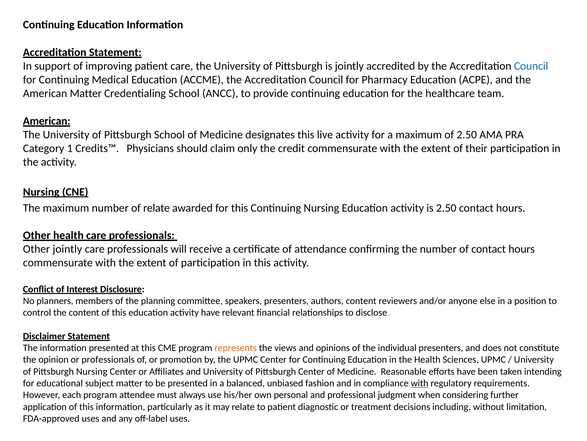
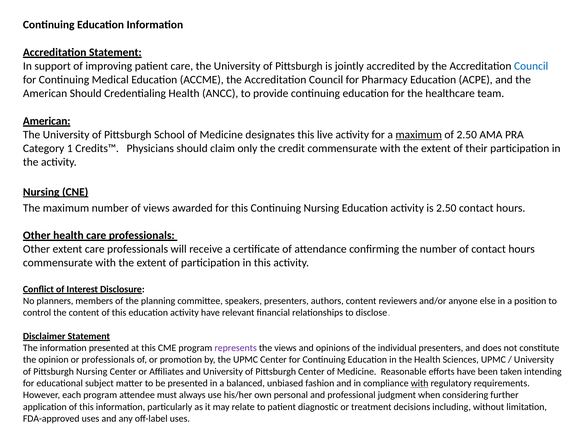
American Matter: Matter -> Should (86, 93)
Credentialing School: School -> Health (184, 93)
maximum underline: none -> present (419, 134)
of relate: relate -> views (156, 208)
Other jointly: jointly -> extent (67, 249)
represents colour: orange -> purple (236, 347)
